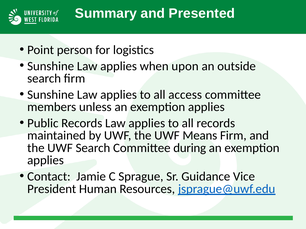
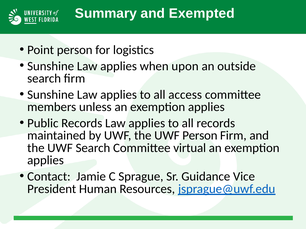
Presented: Presented -> Exempted (202, 13)
UWF Means: Means -> Person (200, 136)
during: during -> virtual (190, 148)
